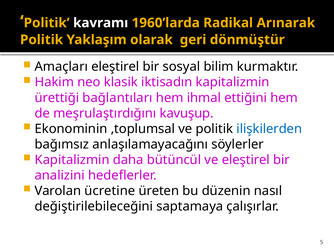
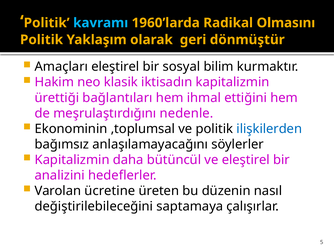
kavramı colour: white -> light blue (101, 23)
Arınarak: Arınarak -> Olmasını (286, 23)
kavuşup: kavuşup -> nedenle (187, 113)
